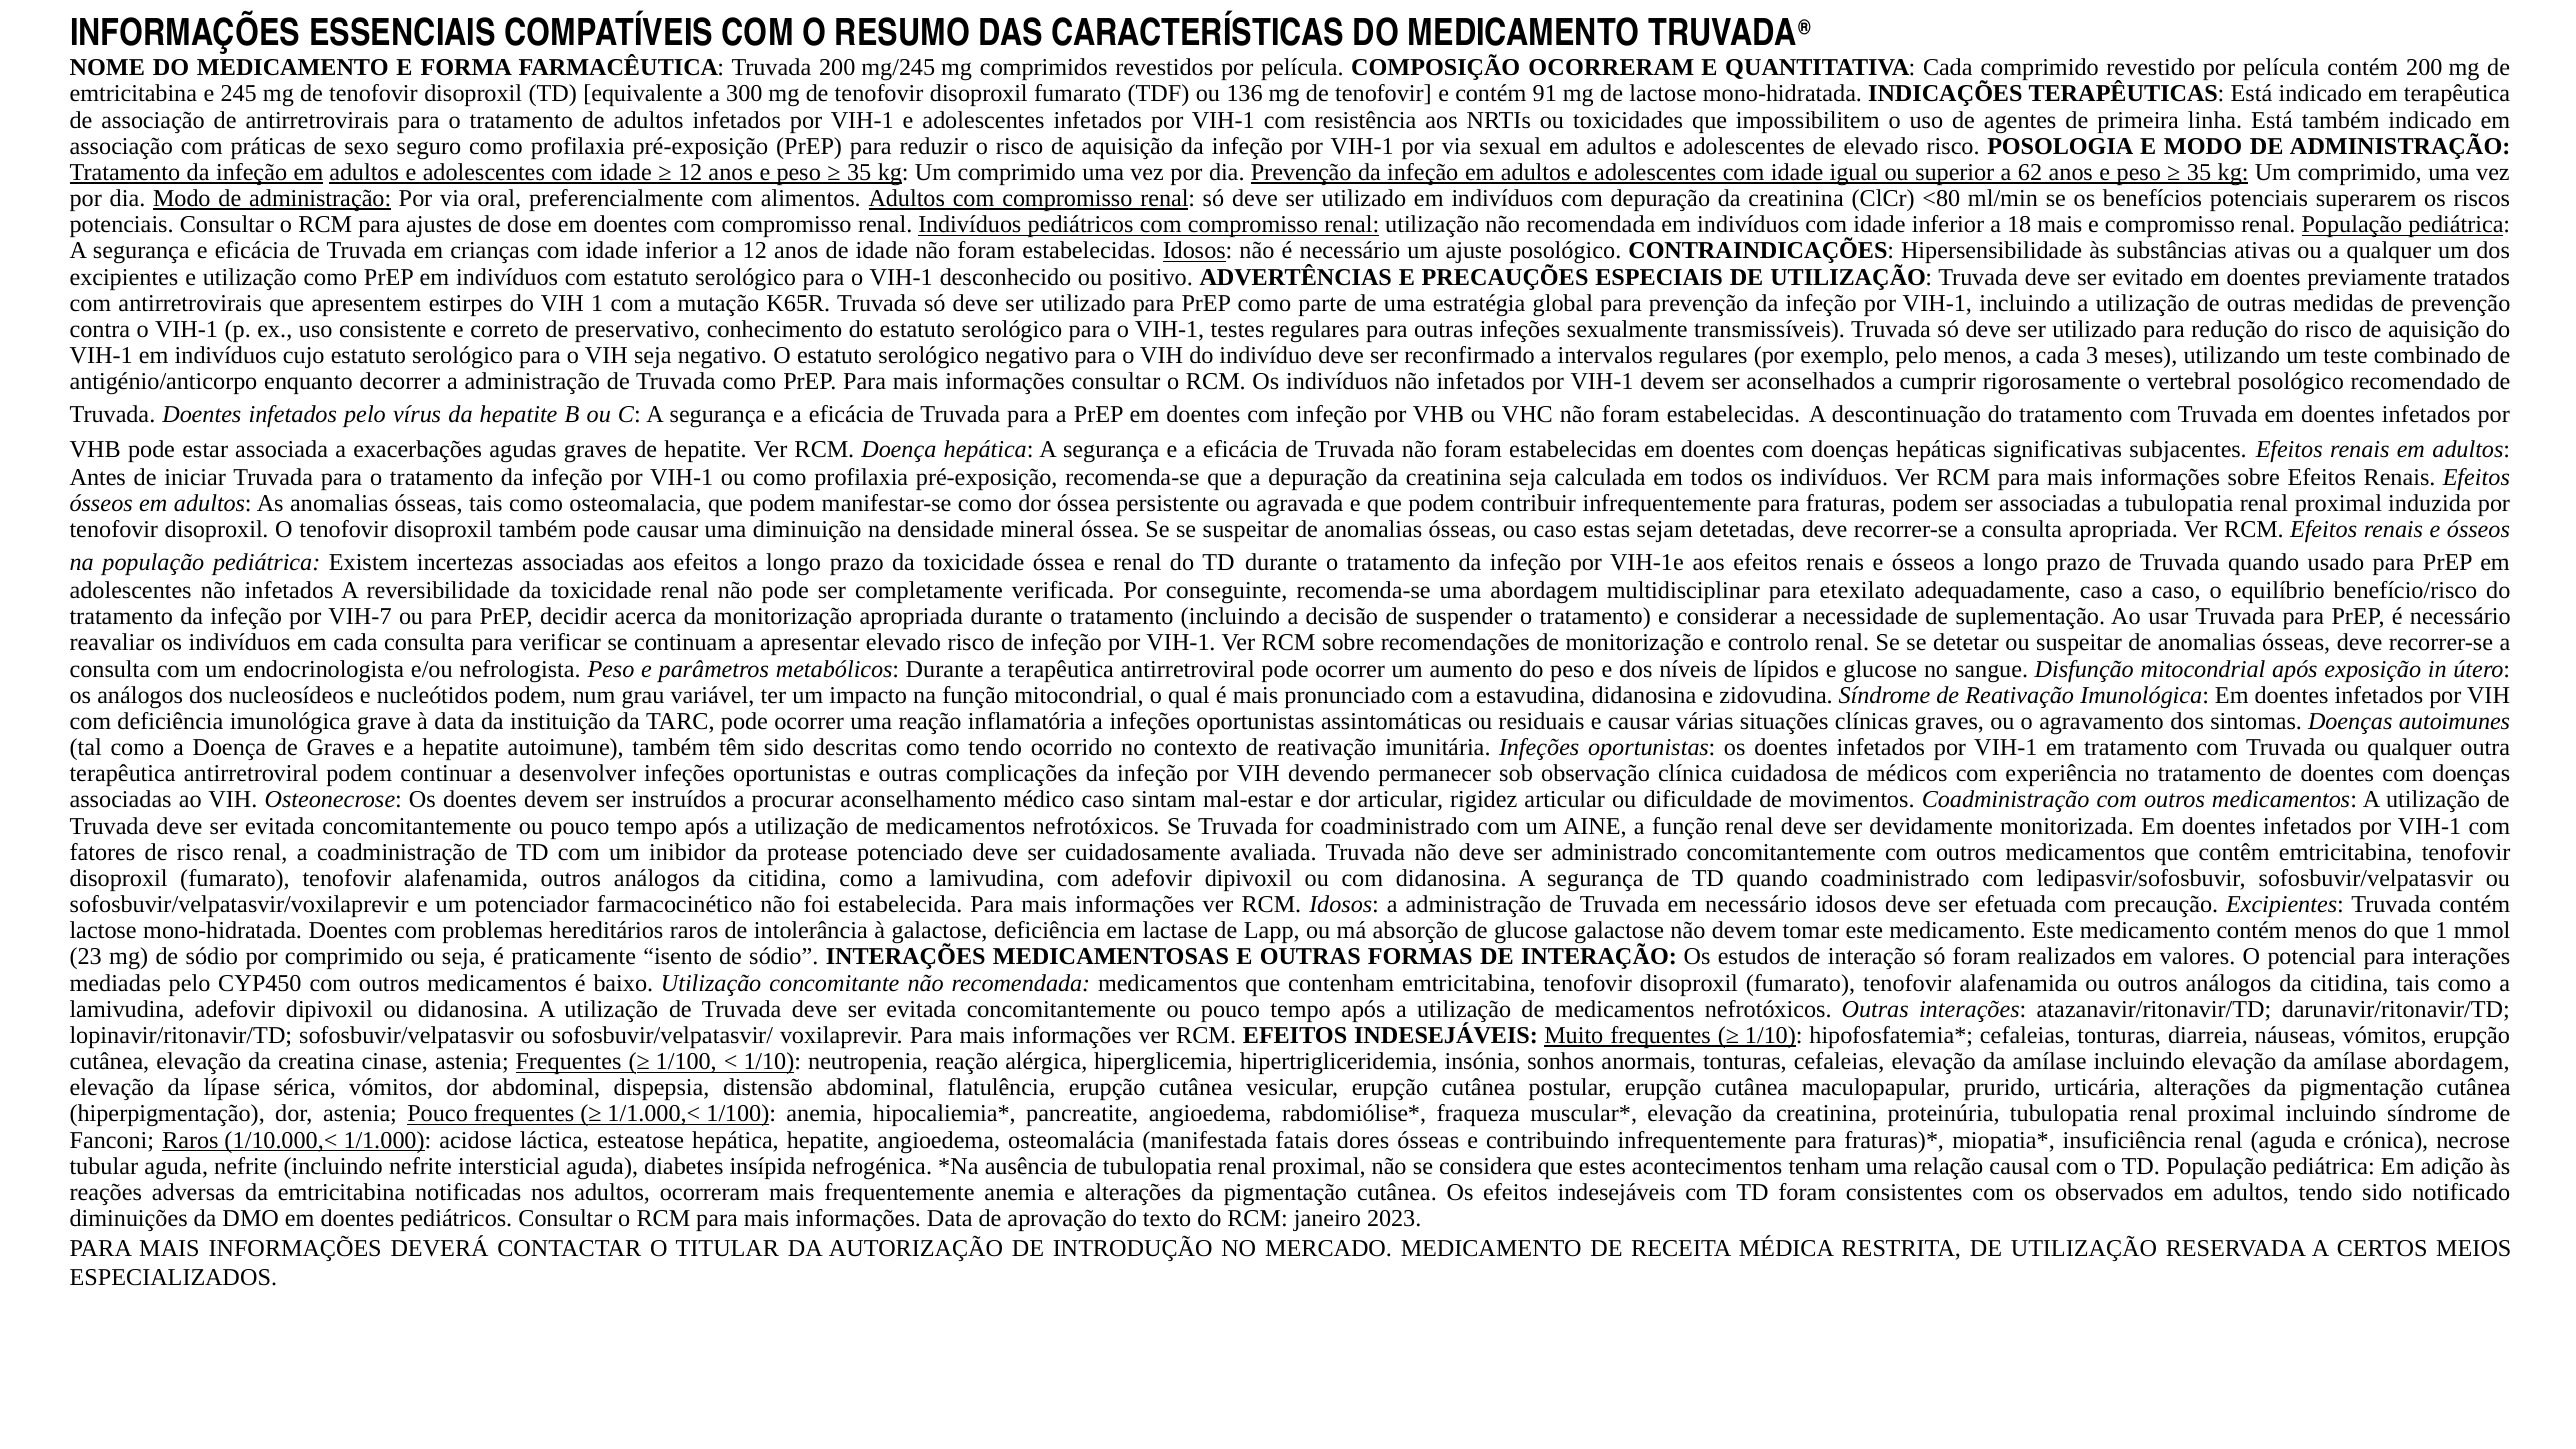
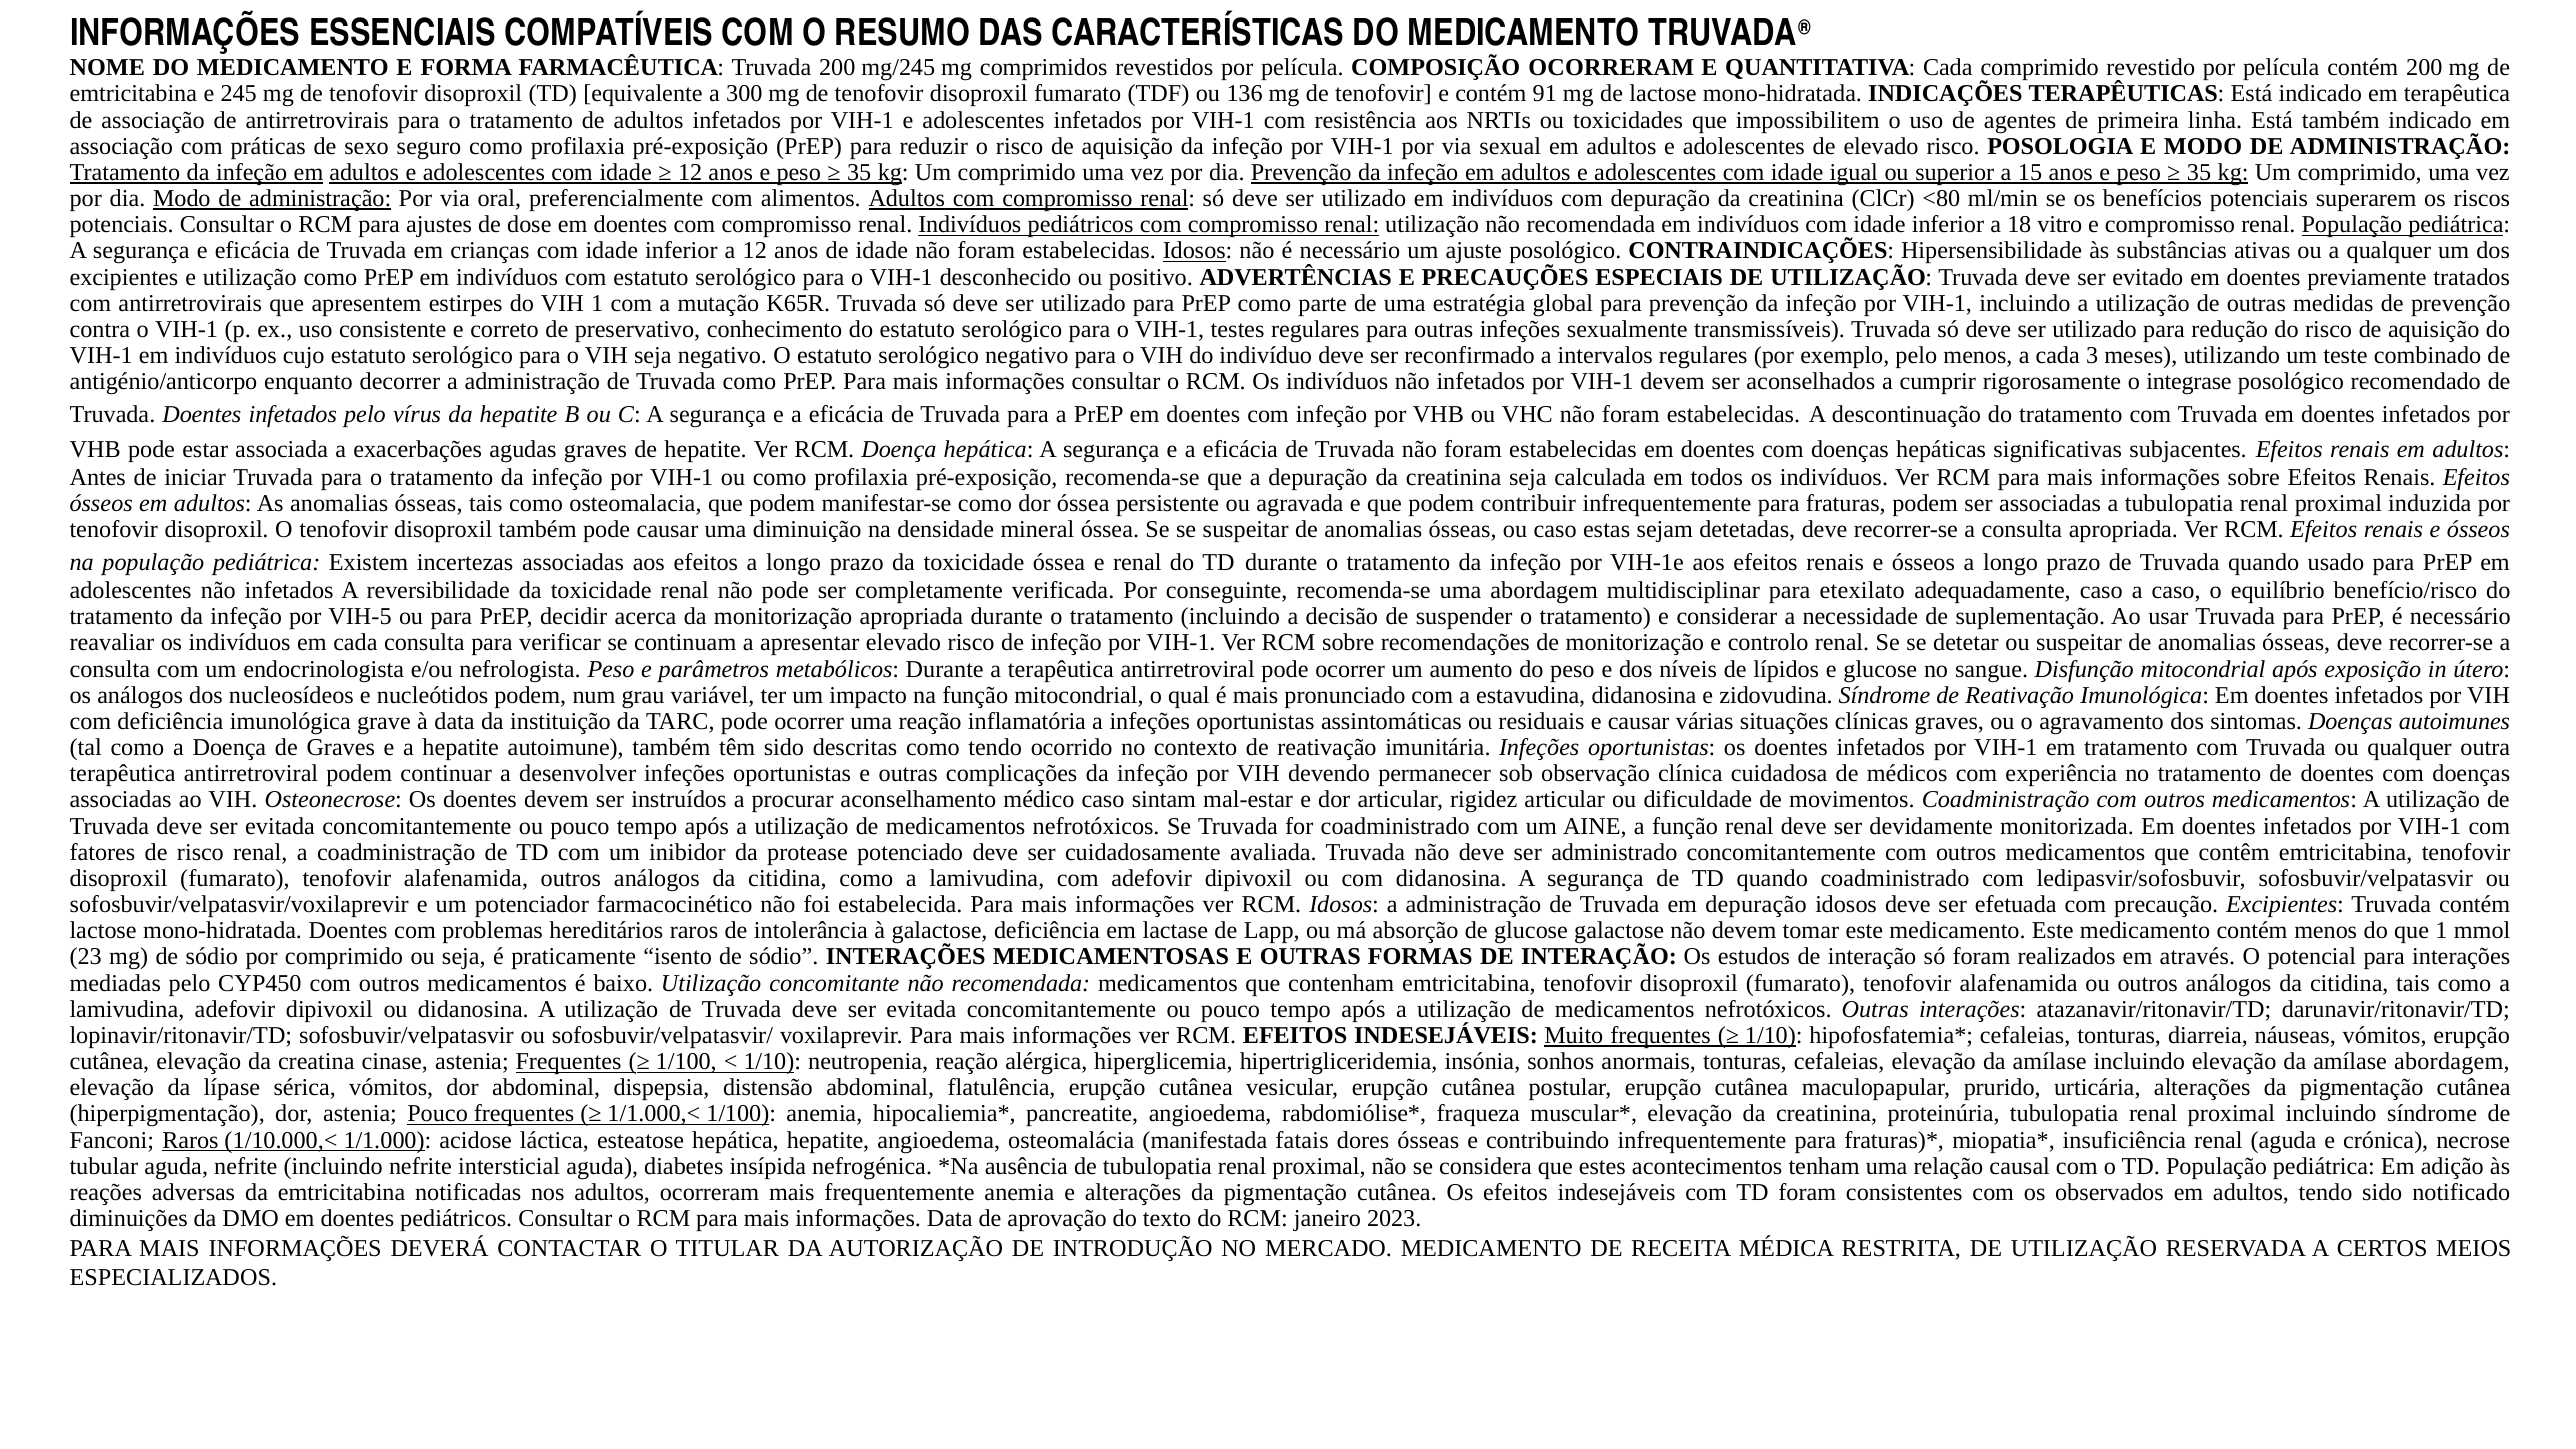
62: 62 -> 15 (2030, 172)
18 mais: mais -> vitro (2060, 225)
vertebral: vertebral -> integrase (2189, 382)
VIH-7: VIH-7 -> VIH-5 (360, 617)
em necessário: necessário -> depuração (1756, 905)
valores: valores -> através (2197, 957)
